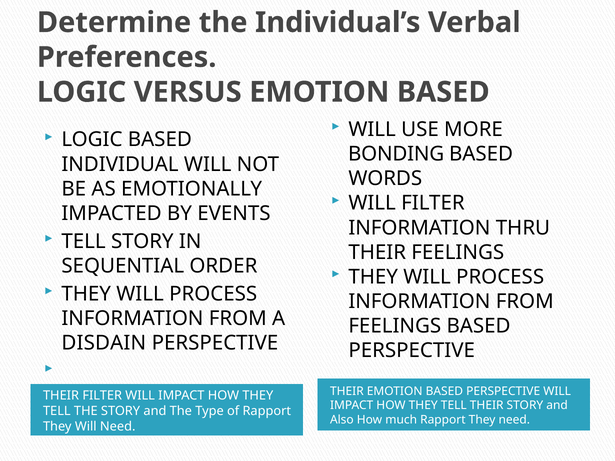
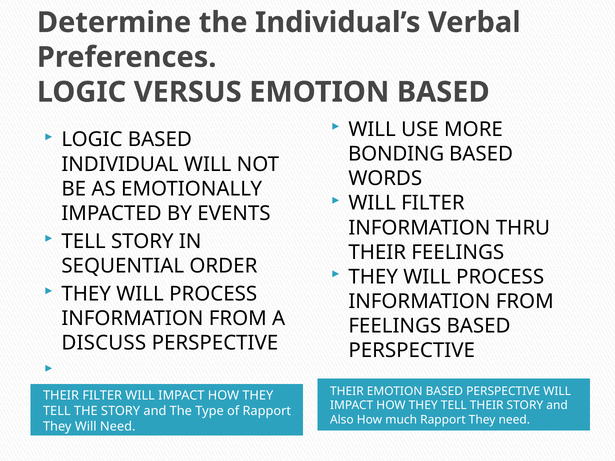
DISDAIN: DISDAIN -> DISCUSS (104, 343)
